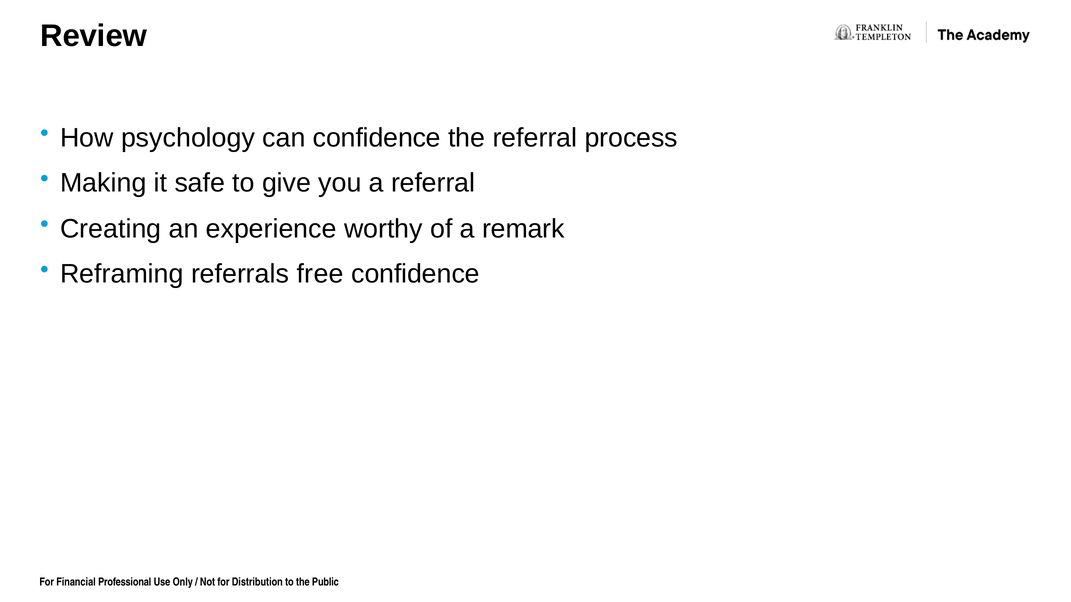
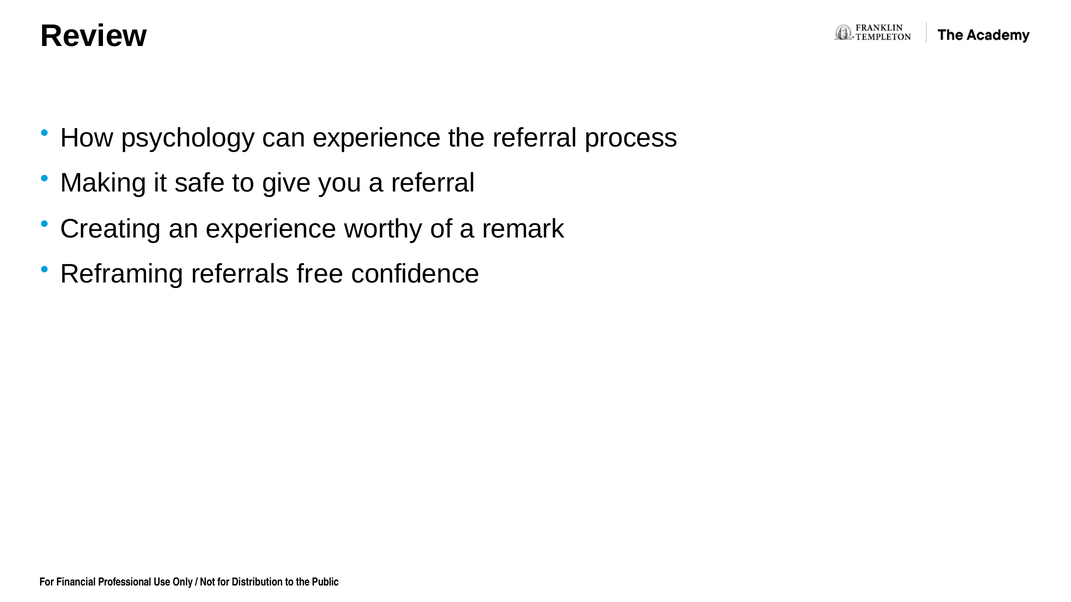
can confidence: confidence -> experience (377, 138)
